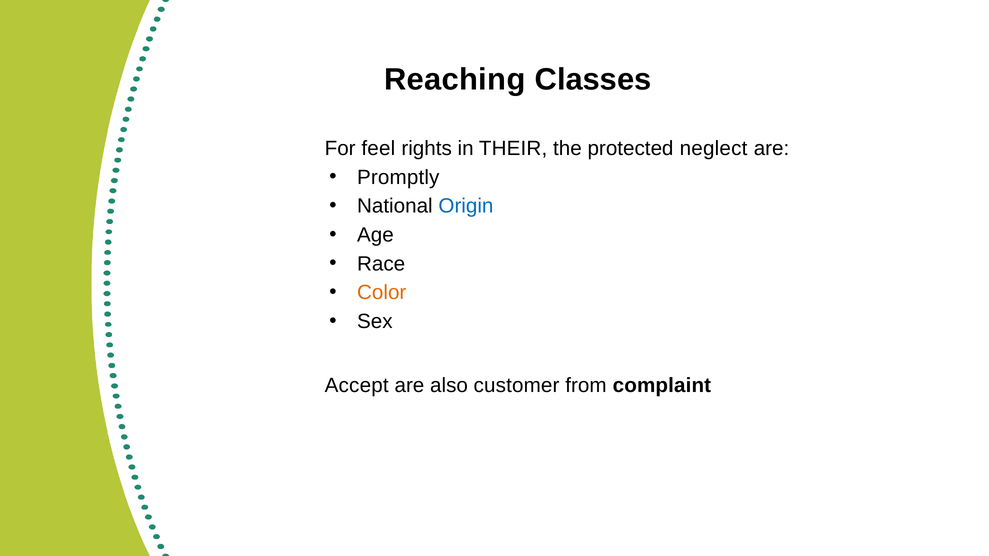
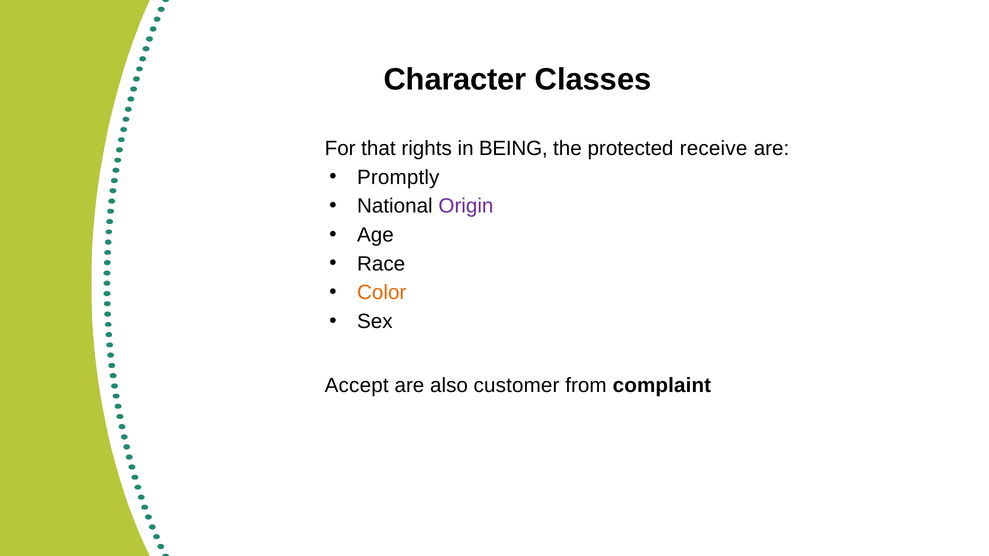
Reaching: Reaching -> Character (455, 80)
feel: feel -> that (378, 149)
THEIR: THEIR -> BEING (513, 149)
neglect: neglect -> receive (714, 149)
Origin colour: blue -> purple (466, 206)
